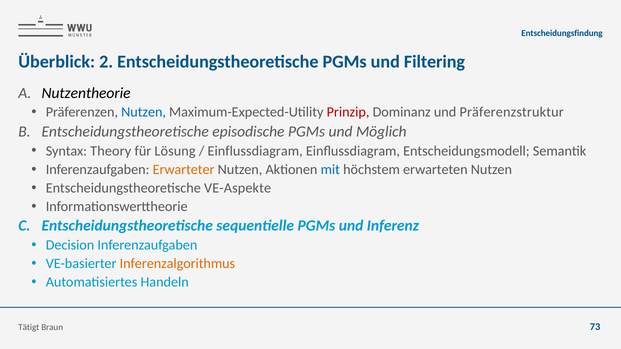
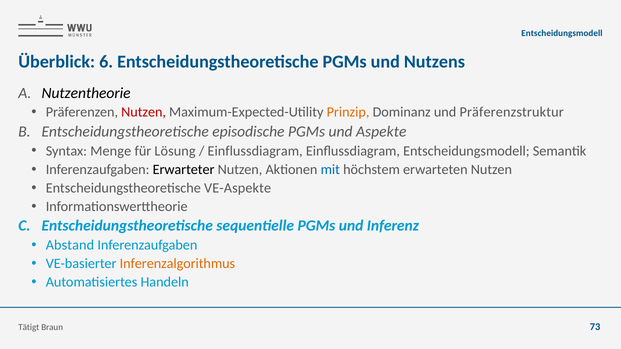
Entscheidungsfindung: Entscheidungsfindung -> Entscheidungsmodell (562, 33)
2: 2 -> 6 (106, 62)
Filtering: Filtering -> Nutzens (434, 62)
Nutzen colour: blue -> red (144, 112)
Prinzip colour: red -> orange (348, 112)
Möglich: Möglich -> Aspekte (381, 132)
Theory: Theory -> Menge (111, 151)
Erwarteter colour: orange -> black (184, 169)
Decision: Decision -> Abstand (70, 245)
